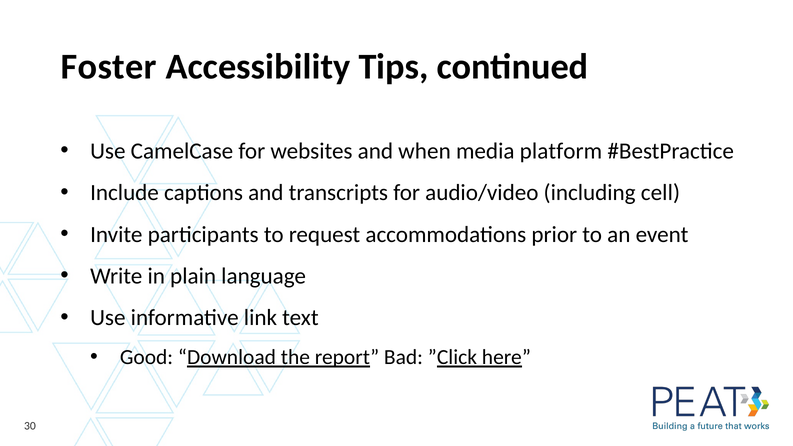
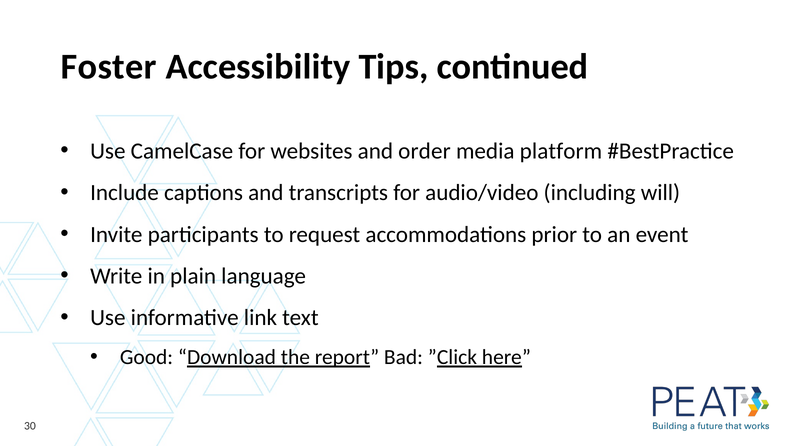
when: when -> order (424, 151)
cell: cell -> will (660, 193)
